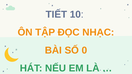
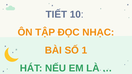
0: 0 -> 1 (84, 50)
